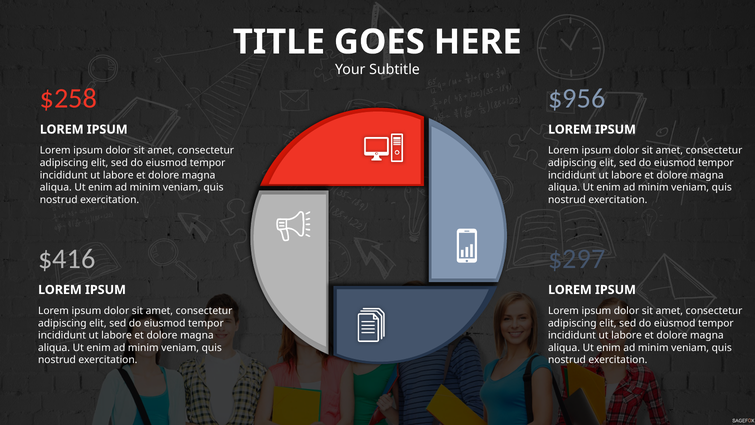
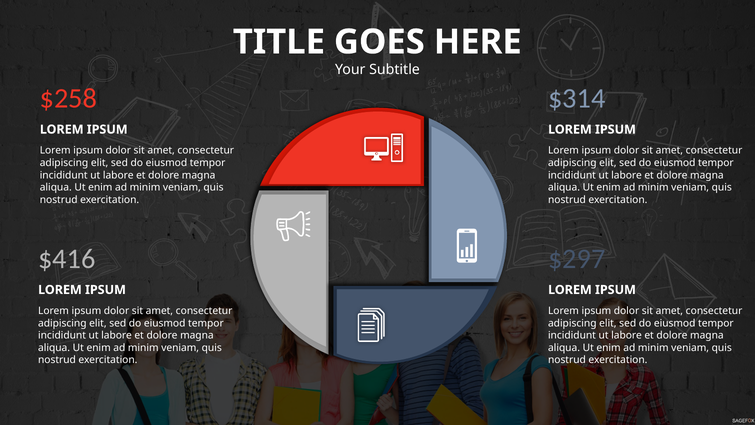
$956: $956 -> $314 (577, 98)
